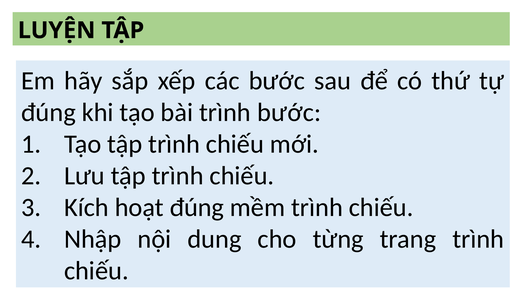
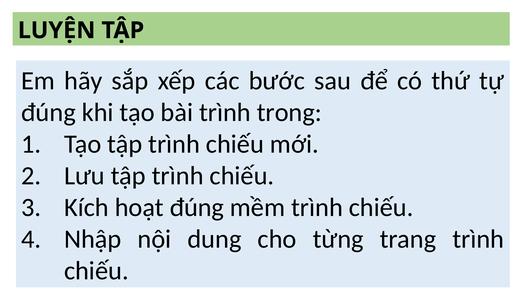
trình bước: bước -> trong (289, 112)
